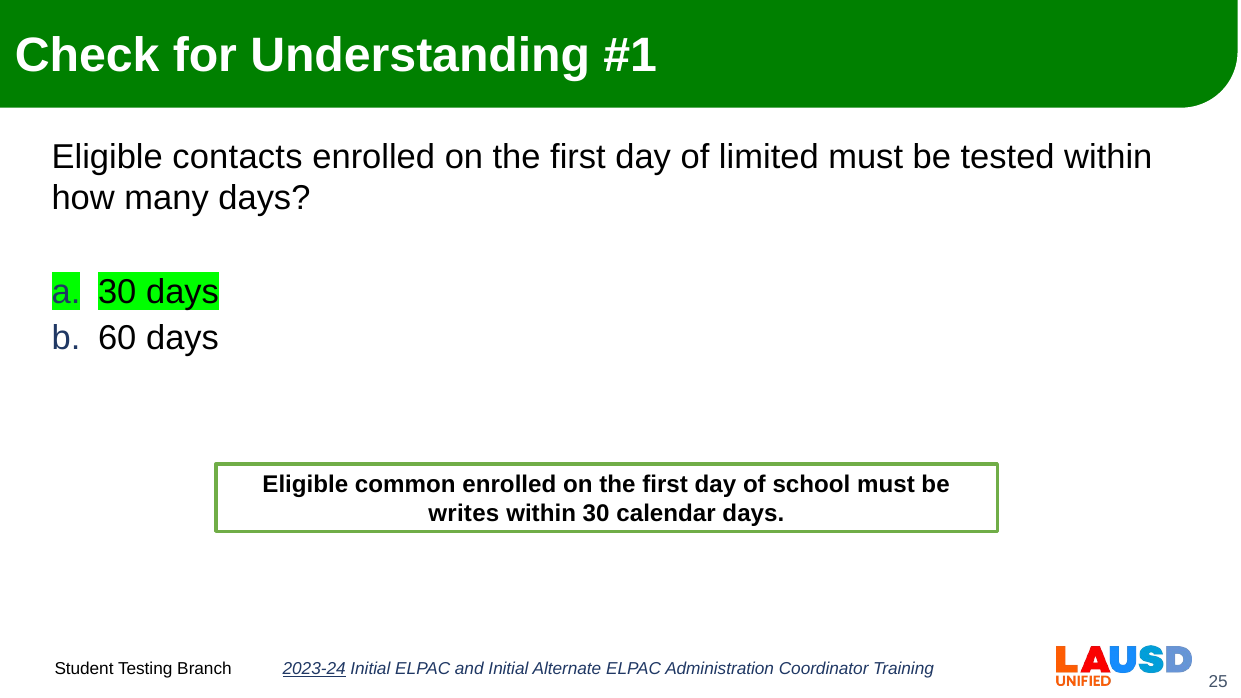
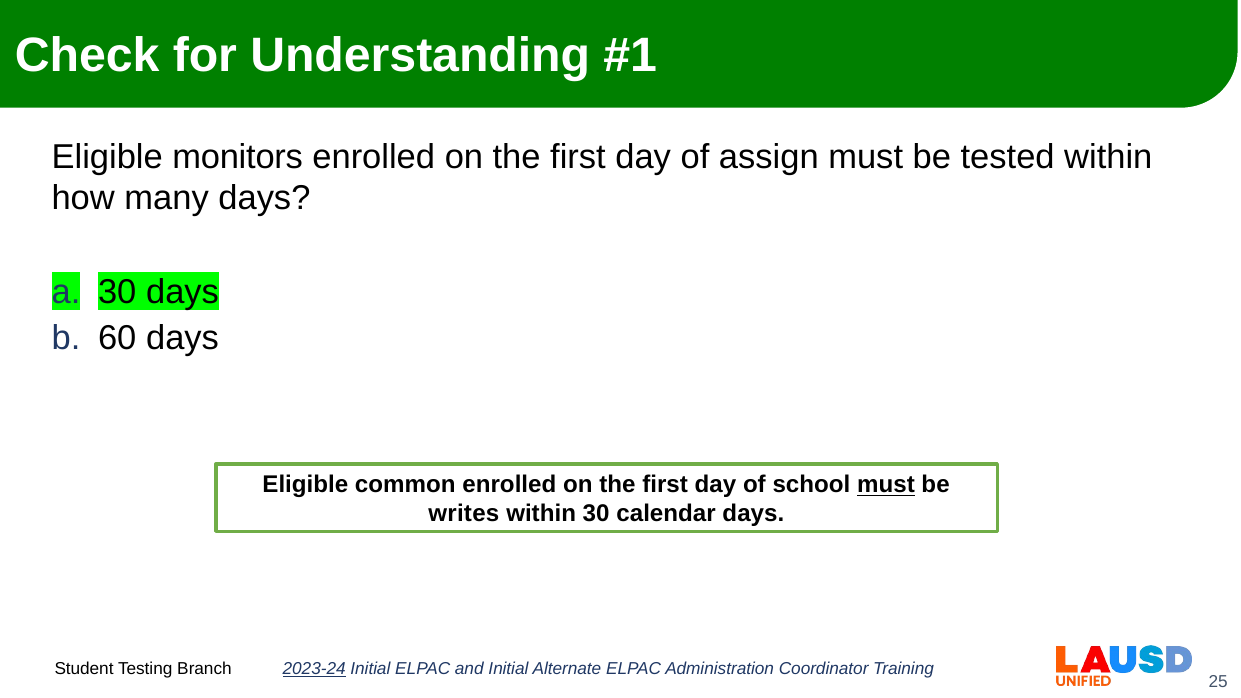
contacts: contacts -> monitors (238, 157)
limited: limited -> assign (769, 157)
must underline: none -> present (886, 485)
